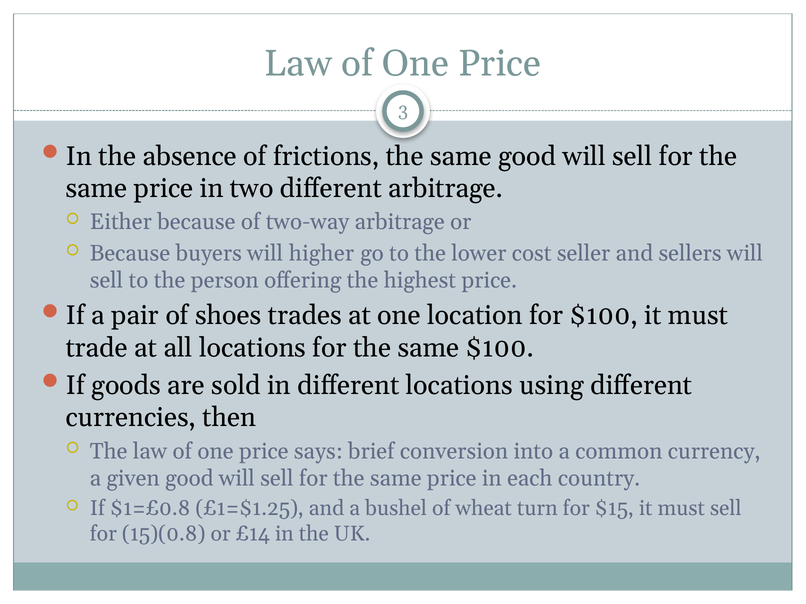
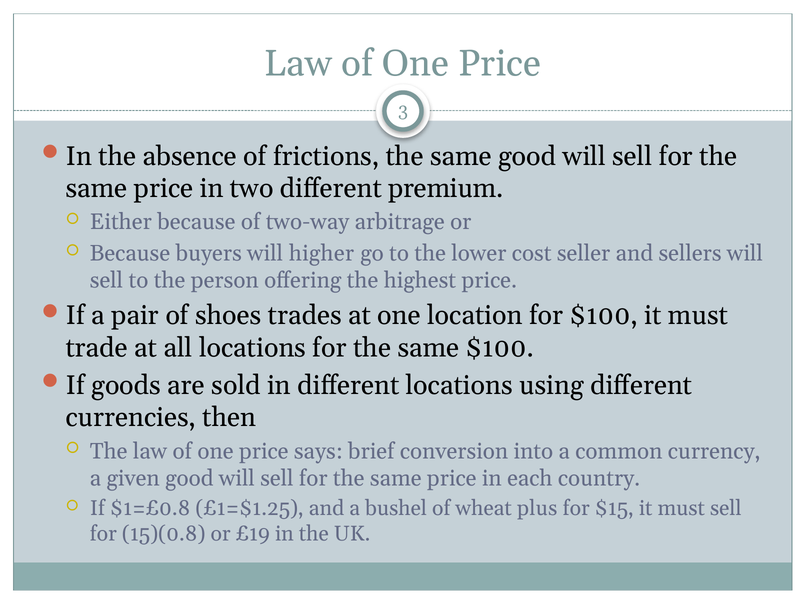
different arbitrage: arbitrage -> premium (446, 189)
turn: turn -> plus (537, 509)
£14: £14 -> £19 (253, 534)
